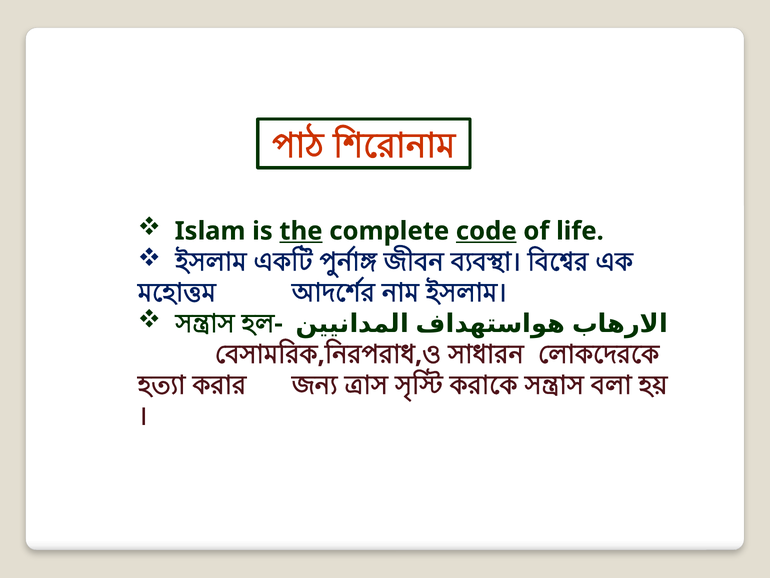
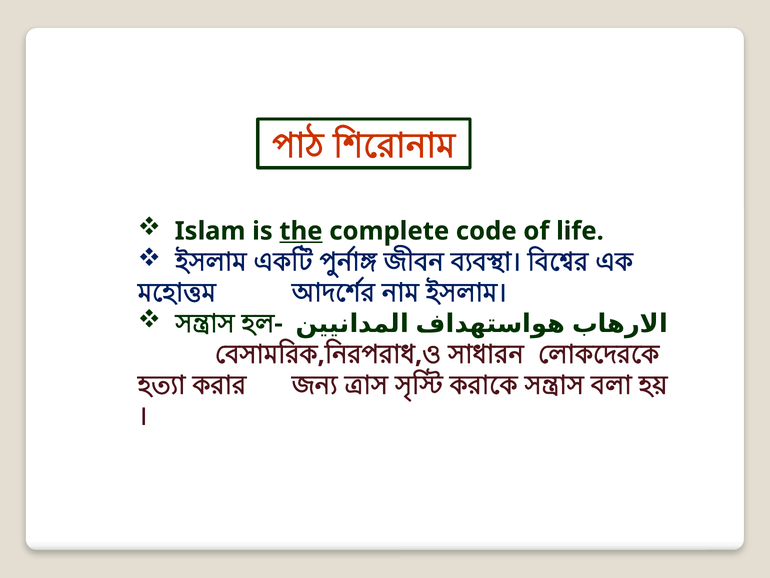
code underline: present -> none (486, 231)
